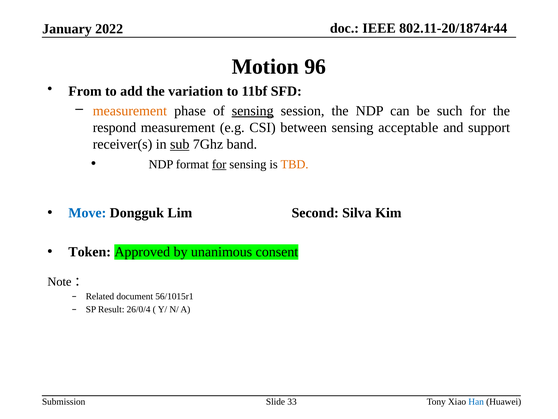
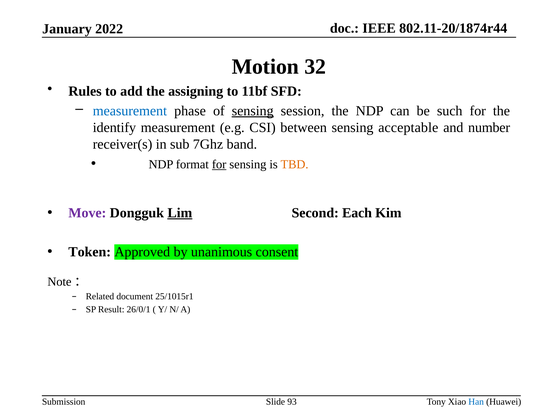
96: 96 -> 32 (315, 67)
From: From -> Rules (85, 91)
variation: variation -> assigning (196, 91)
measurement colour: orange -> blue (130, 111)
respond: respond -> identify (114, 127)
support: support -> number (489, 127)
sub underline: present -> none (180, 144)
Move colour: blue -> purple (87, 213)
Lim underline: none -> present (180, 213)
Silva: Silva -> Each (357, 213)
56/1015r1: 56/1015r1 -> 25/1015r1 (174, 296)
26/0/4: 26/0/4 -> 26/0/1 (139, 309)
33: 33 -> 93 (292, 401)
